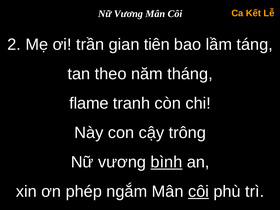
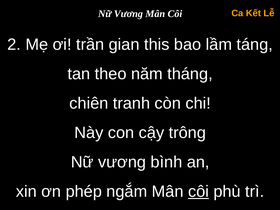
tiên: tiên -> this (157, 45)
flame: flame -> chiên (89, 103)
bình underline: present -> none (166, 162)
